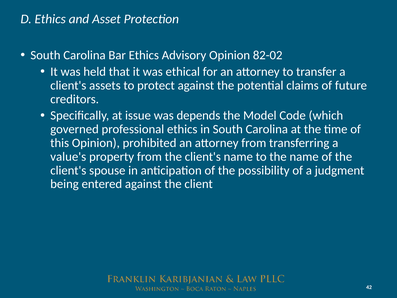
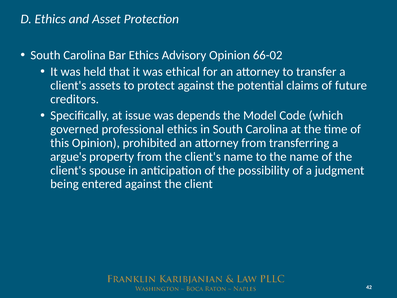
82-02: 82-02 -> 66-02 (268, 55)
value's: value's -> argue's (68, 157)
